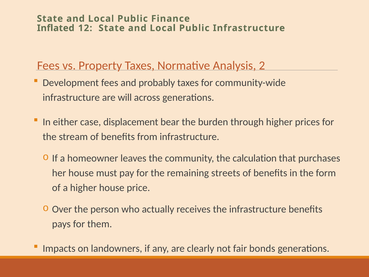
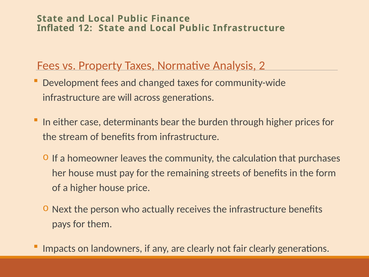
probably: probably -> changed (157, 83)
displacement: displacement -> determinants (131, 122)
Over: Over -> Next (62, 209)
fair bonds: bonds -> clearly (262, 248)
